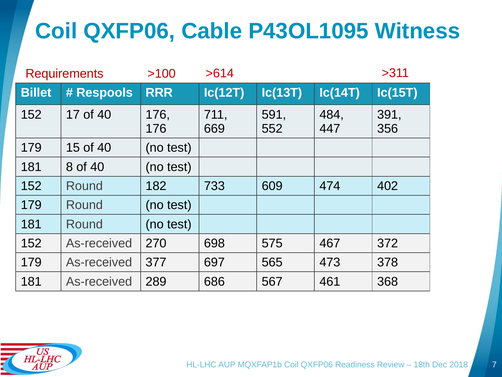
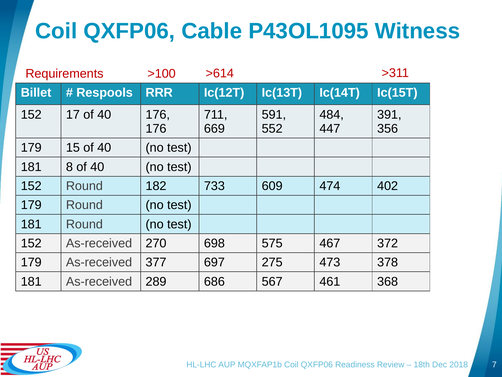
565: 565 -> 275 (272, 262)
